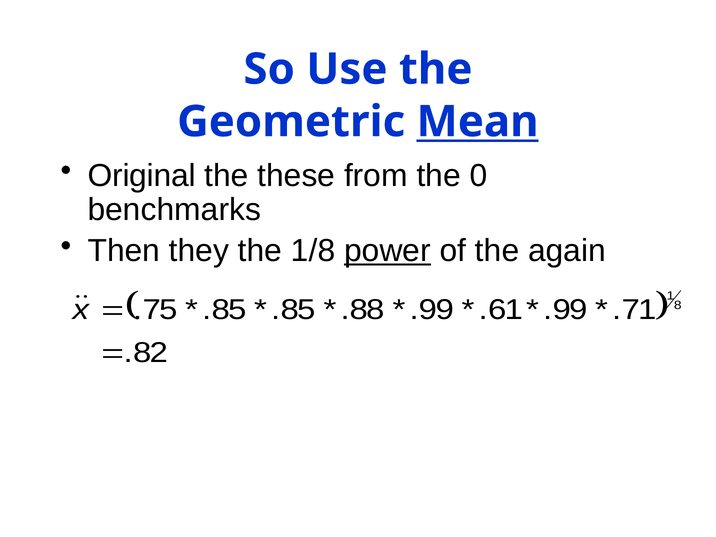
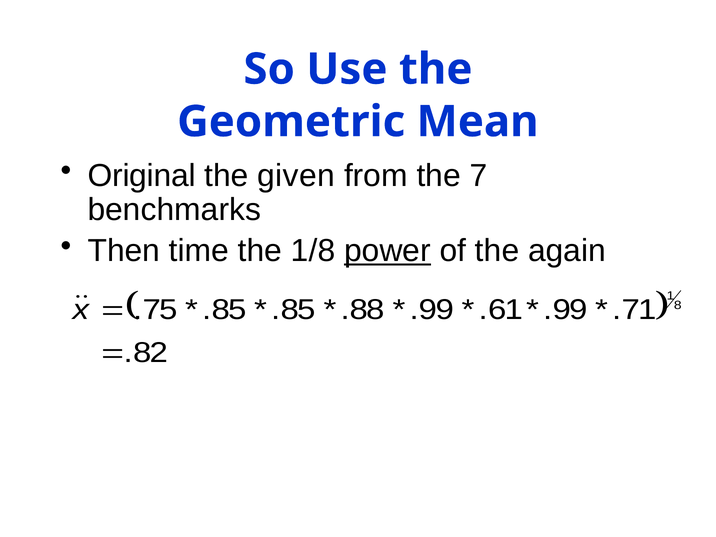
Mean underline: present -> none (478, 122)
these: these -> given (296, 176)
0: 0 -> 7 (479, 176)
they: they -> time (199, 251)
